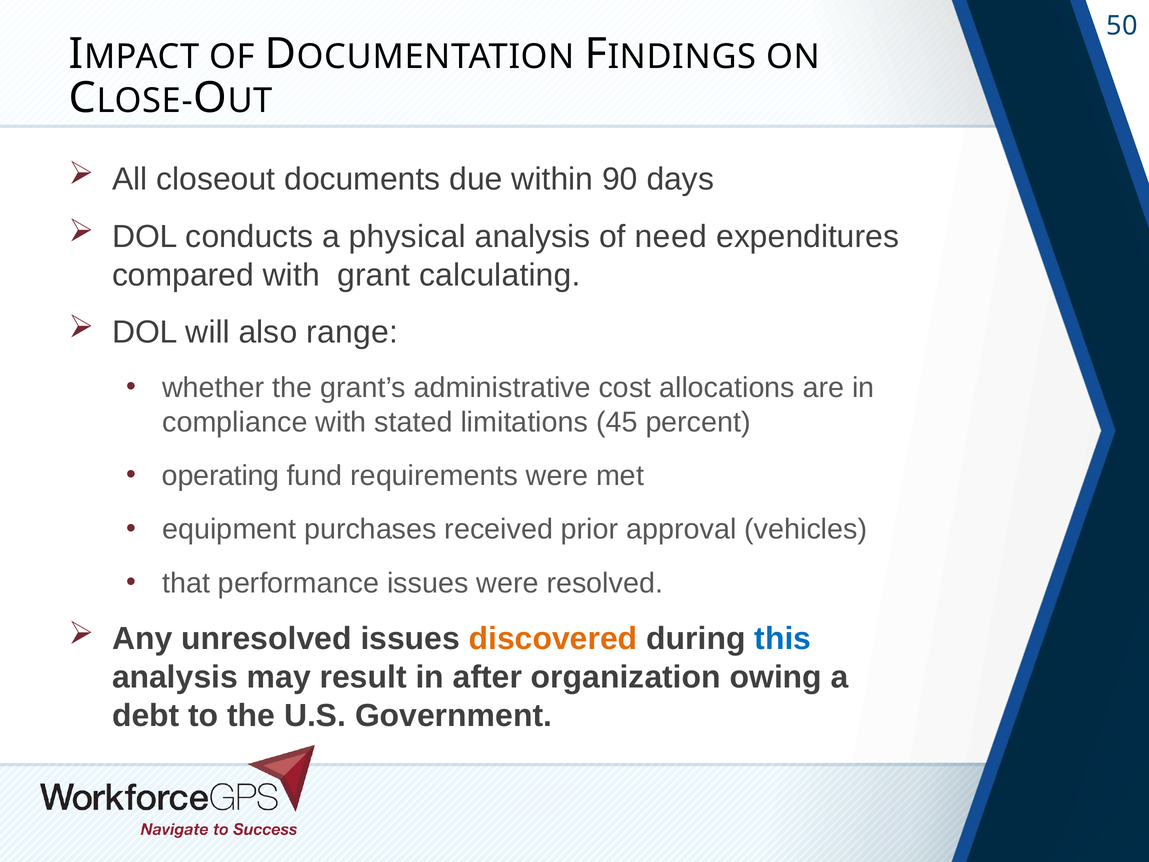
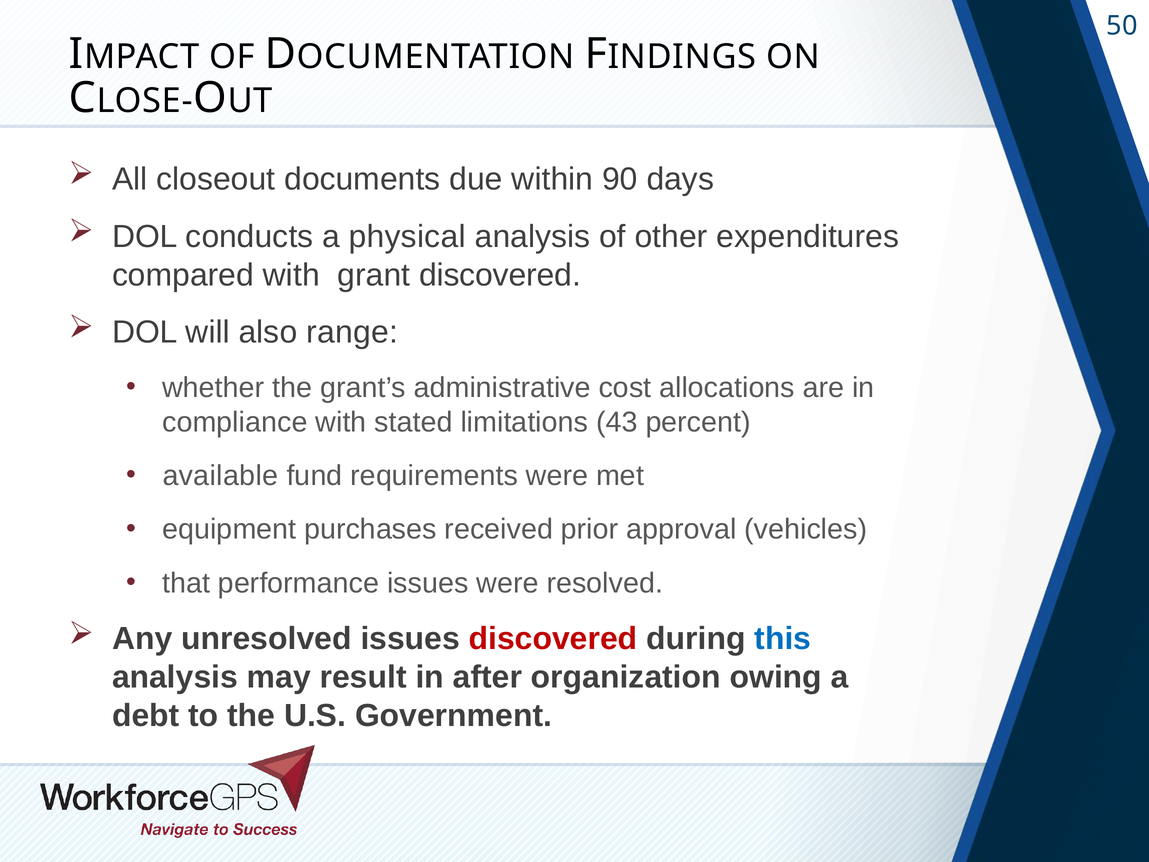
need: need -> other (671, 237)
grant calculating: calculating -> discovered (500, 275)
45: 45 -> 43 (617, 422)
operating: operating -> available (220, 476)
discovered colour: orange -> red (553, 639)
